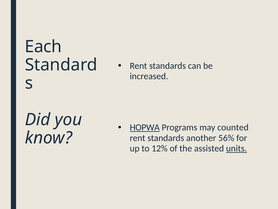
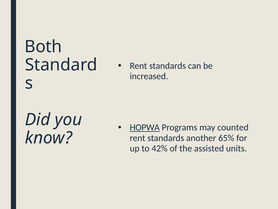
Each: Each -> Both (43, 47)
56%: 56% -> 65% (226, 138)
12%: 12% -> 42% (160, 148)
units underline: present -> none (236, 148)
